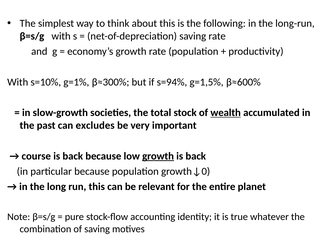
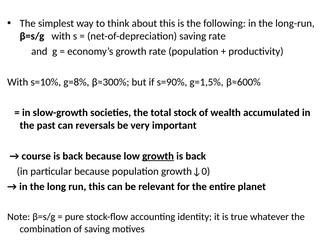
g=1%: g=1% -> g=8% (76, 82)
s=94%: s=94% -> s=90% (172, 82)
wealth underline: present -> none (226, 113)
excludes: excludes -> reversals (95, 125)
